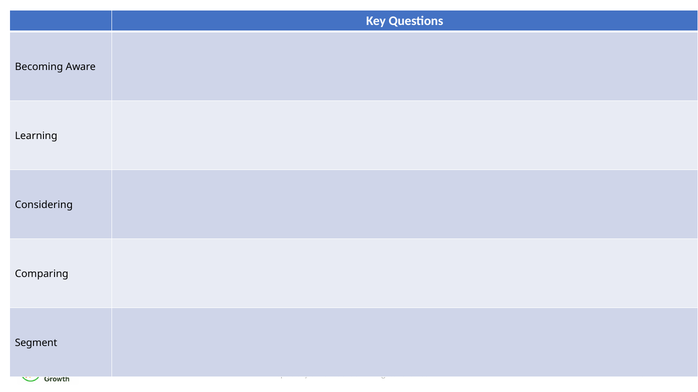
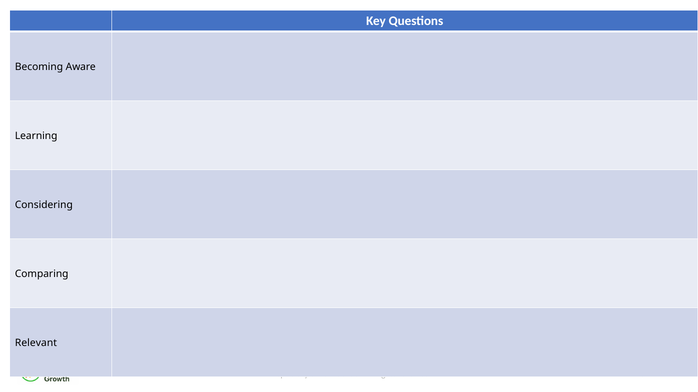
Segment: Segment -> Relevant (36, 343)
